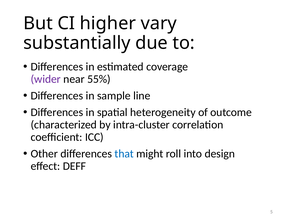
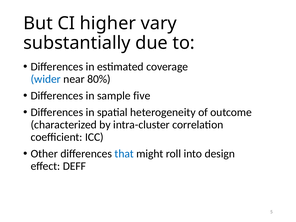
wider colour: purple -> blue (46, 79)
55%: 55% -> 80% (99, 79)
line: line -> five (142, 96)
